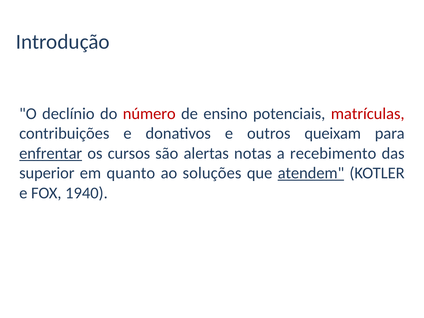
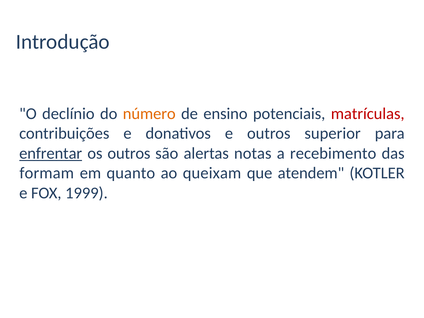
número colour: red -> orange (149, 114)
queixam: queixam -> superior (333, 134)
os cursos: cursos -> outros (129, 153)
superior: superior -> formam (47, 173)
soluções: soluções -> queixam (212, 173)
atendem underline: present -> none (311, 173)
1940: 1940 -> 1999 (87, 193)
